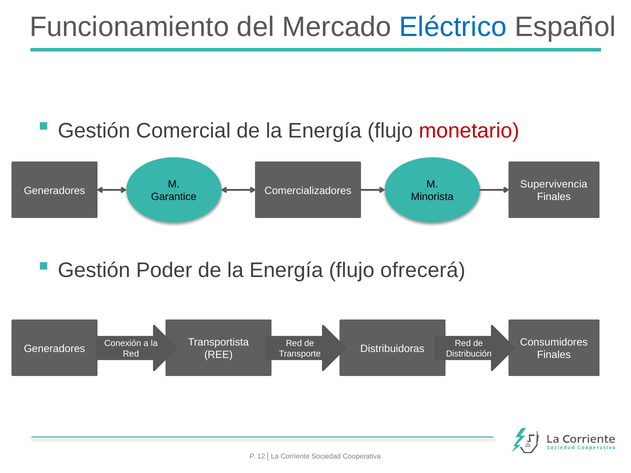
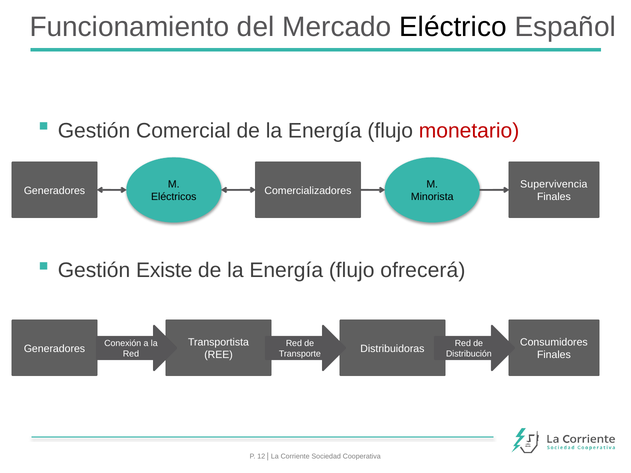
Eléctrico colour: blue -> black (453, 27)
Garantice: Garantice -> Eléctricos (174, 197)
Poder: Poder -> Existe (164, 271)
